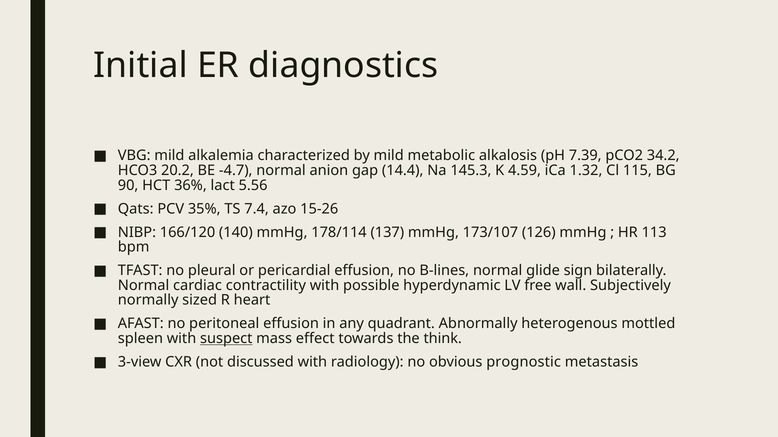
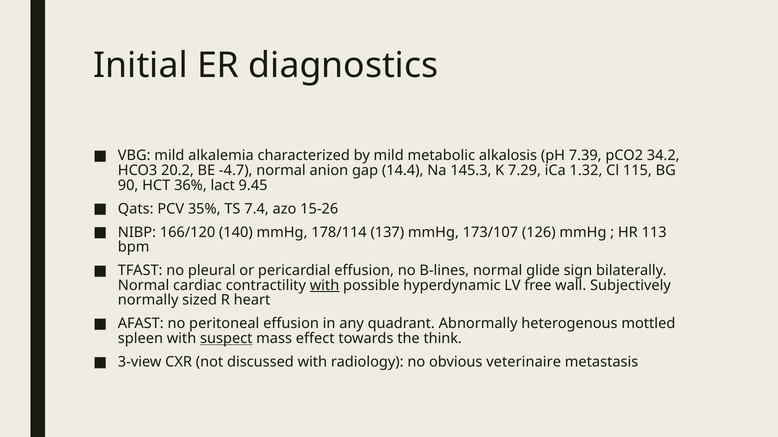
4.59: 4.59 -> 7.29 (524, 171)
5.56: 5.56 -> 9.45 (253, 185)
with underline: none -> present (325, 286)
prognostic: prognostic -> veterinaire (524, 362)
